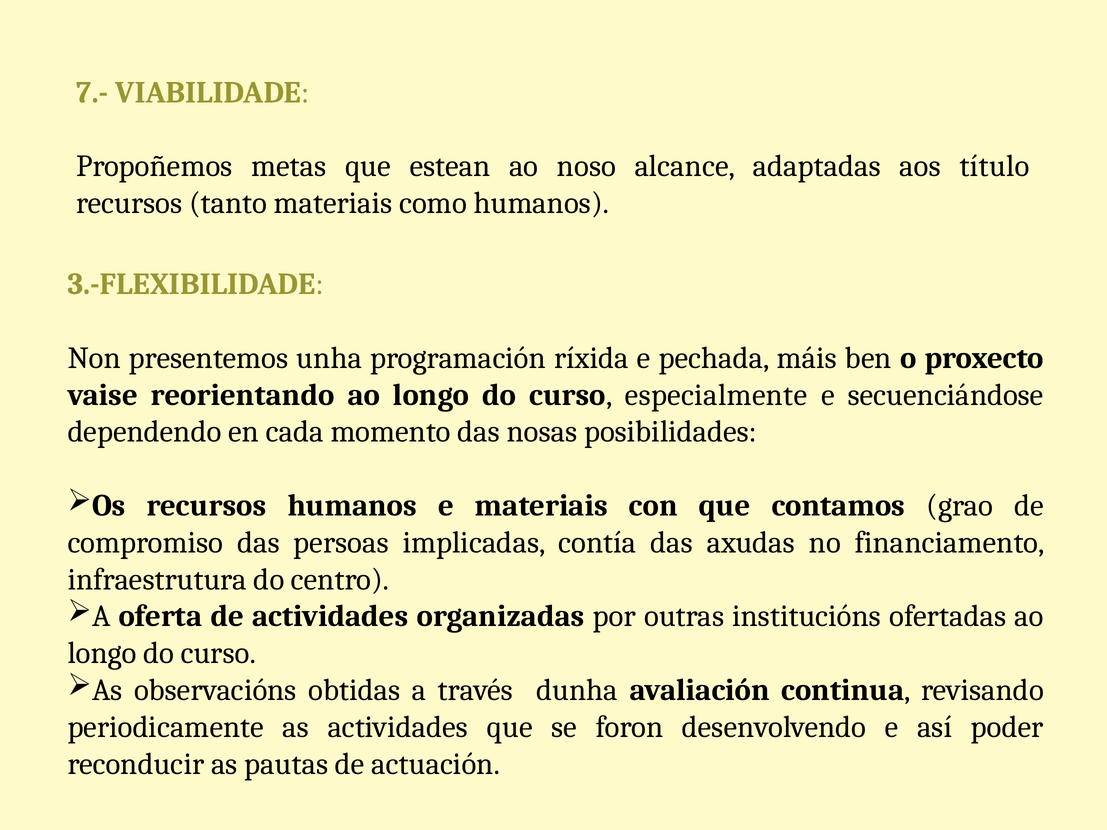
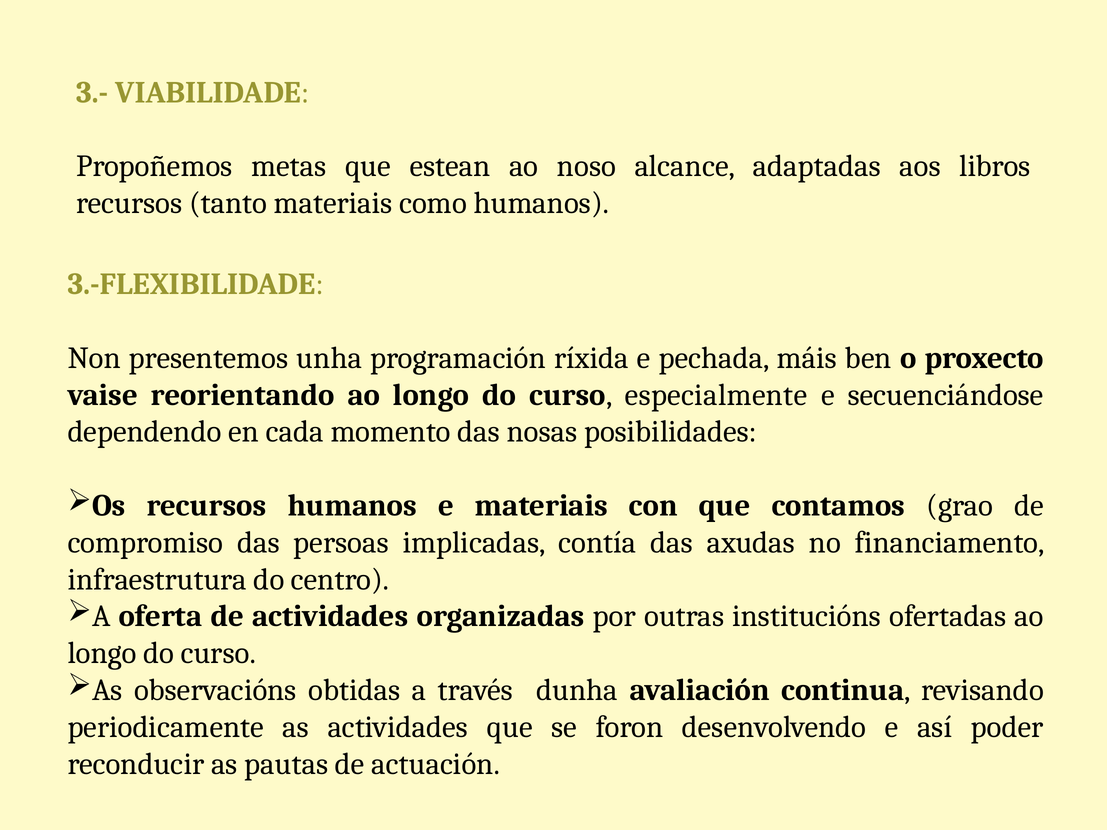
7.-: 7.- -> 3.- (92, 92)
título: título -> libros (995, 166)
